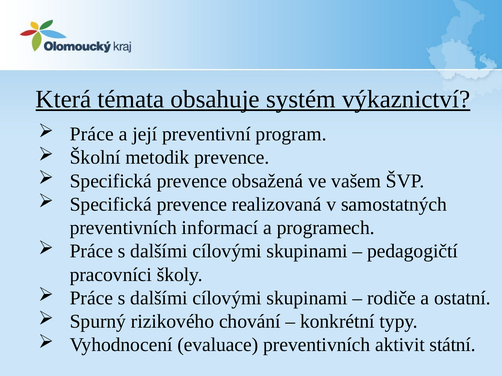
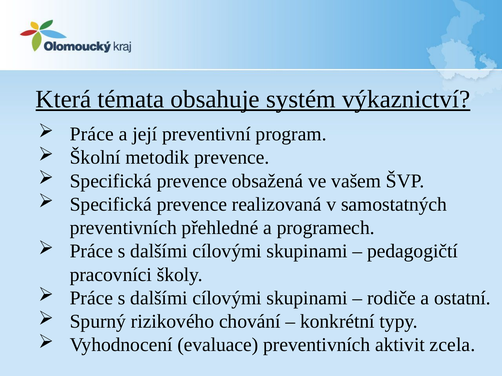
informací: informací -> přehledné (220, 228)
státní: státní -> zcela (452, 345)
